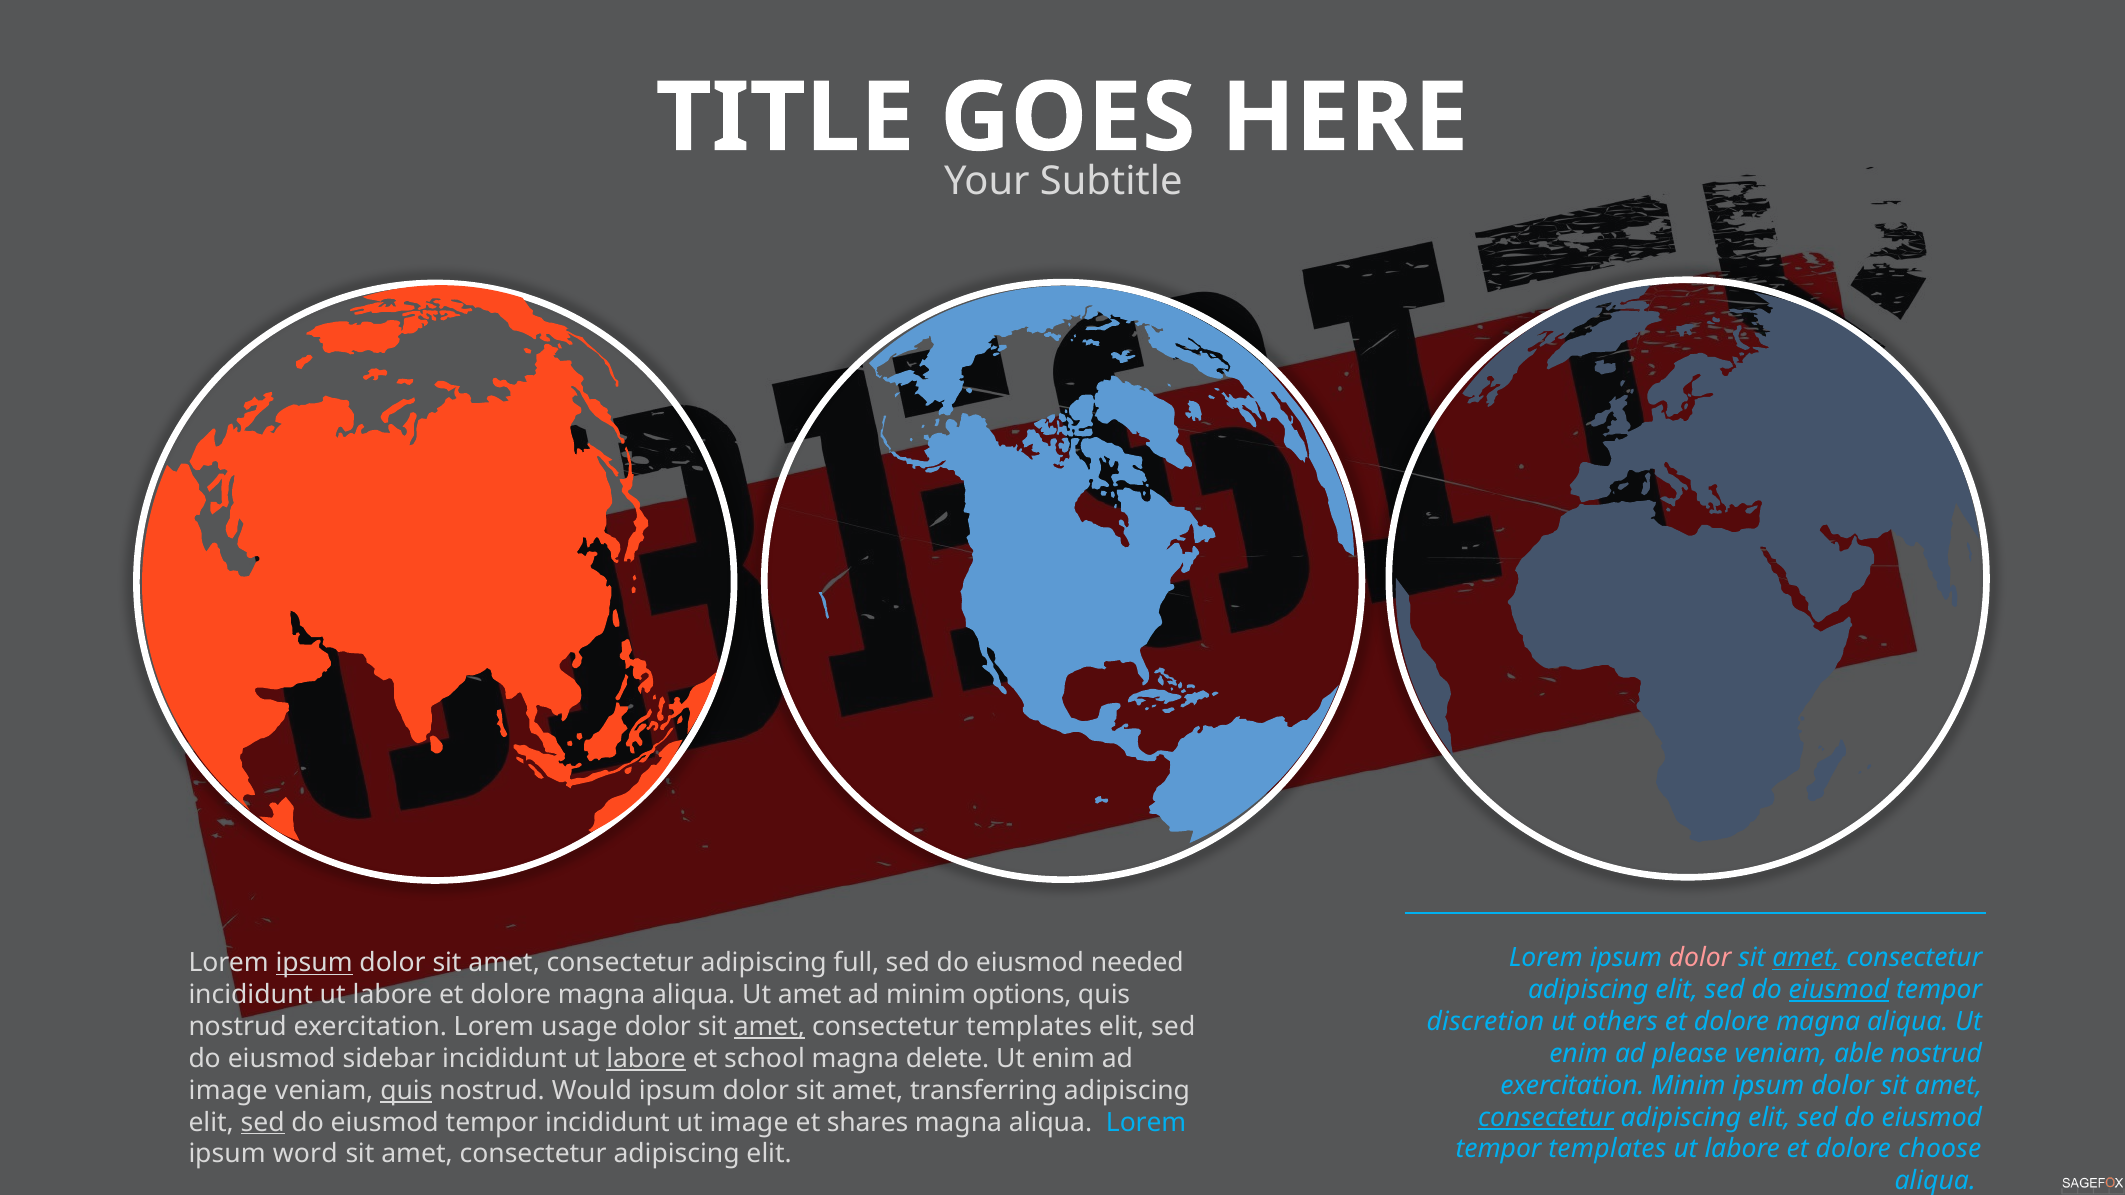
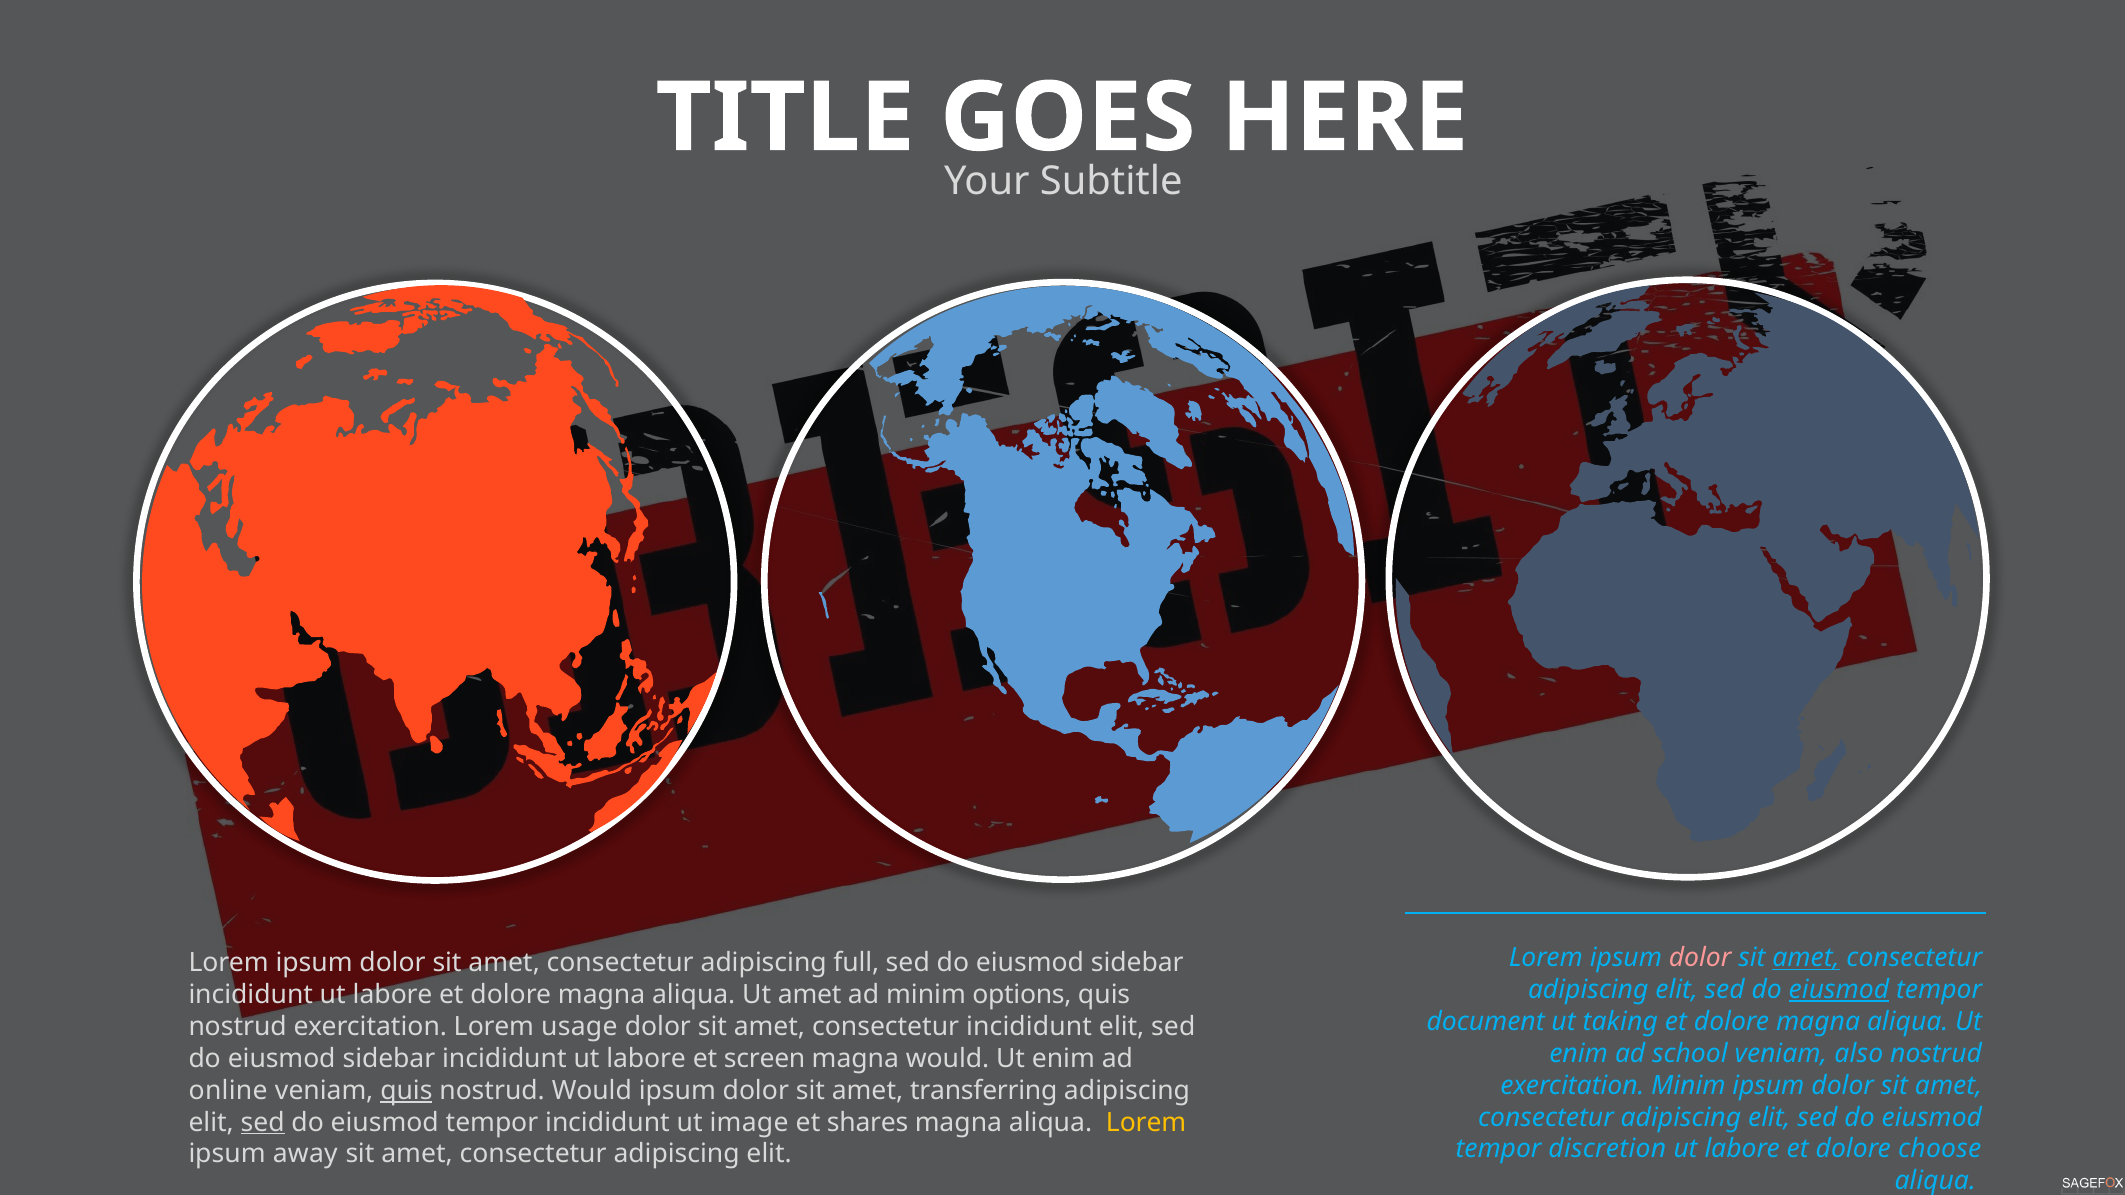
ipsum underline: present -> none (314, 963)
needed: needed -> sidebar (1137, 963)
discretion: discretion -> document (1486, 1022)
others: others -> taking (1620, 1022)
amet underline: present -> none (769, 1027)
consectetur templates: templates -> incididunt (1029, 1027)
please: please -> school (1690, 1054)
able: able -> also (1859, 1054)
labore underline: present -> none (646, 1059)
school: school -> screen (765, 1059)
magna delete: delete -> would (948, 1059)
image: image -> online (228, 1091)
consectetur underline: present -> none (1546, 1118)
Lorem colour: light blue -> yellow (1146, 1123)
tempor templates: templates -> discretion (1607, 1149)
word: word -> away (305, 1154)
